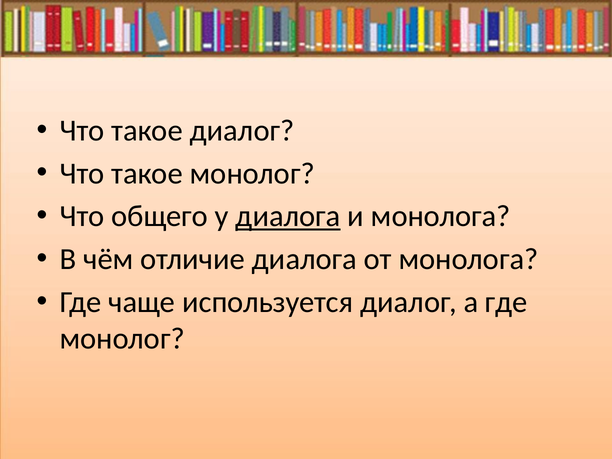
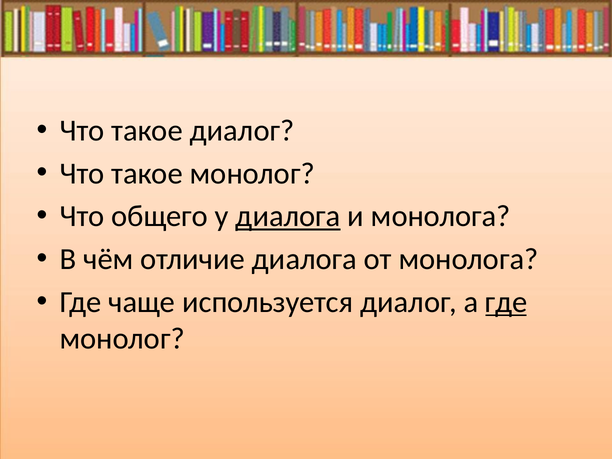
где underline: none -> present (506, 302)
